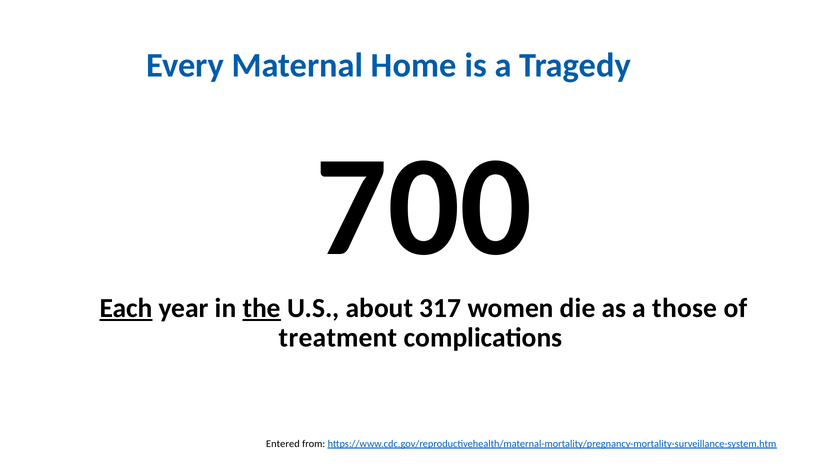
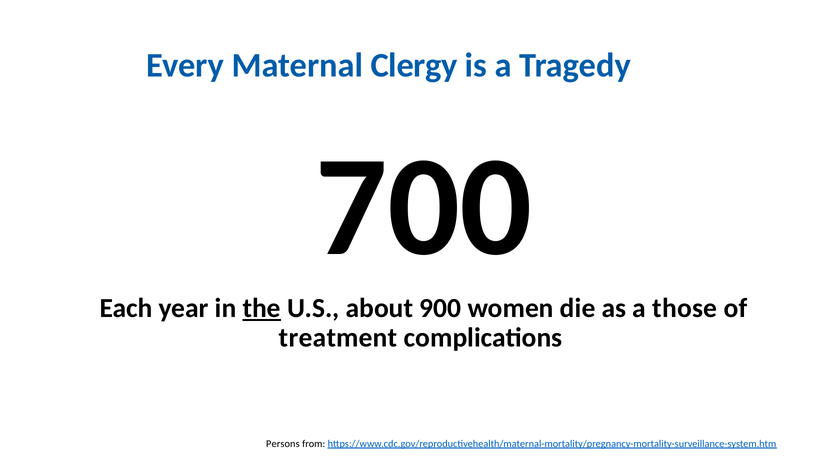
Home: Home -> Clergy (414, 66)
Each underline: present -> none (126, 309)
317: 317 -> 900 (440, 309)
Entered: Entered -> Persons (283, 444)
